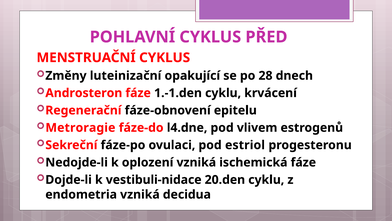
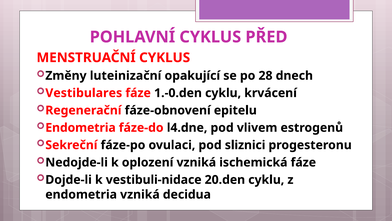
Androsteron: Androsteron -> Vestibulares (84, 93)
1.-1.den: 1.-1.den -> 1.-0.den (178, 93)
Metroragie: Metroragie -> Endometria (81, 127)
estriol: estriol -> sliznici (245, 145)
